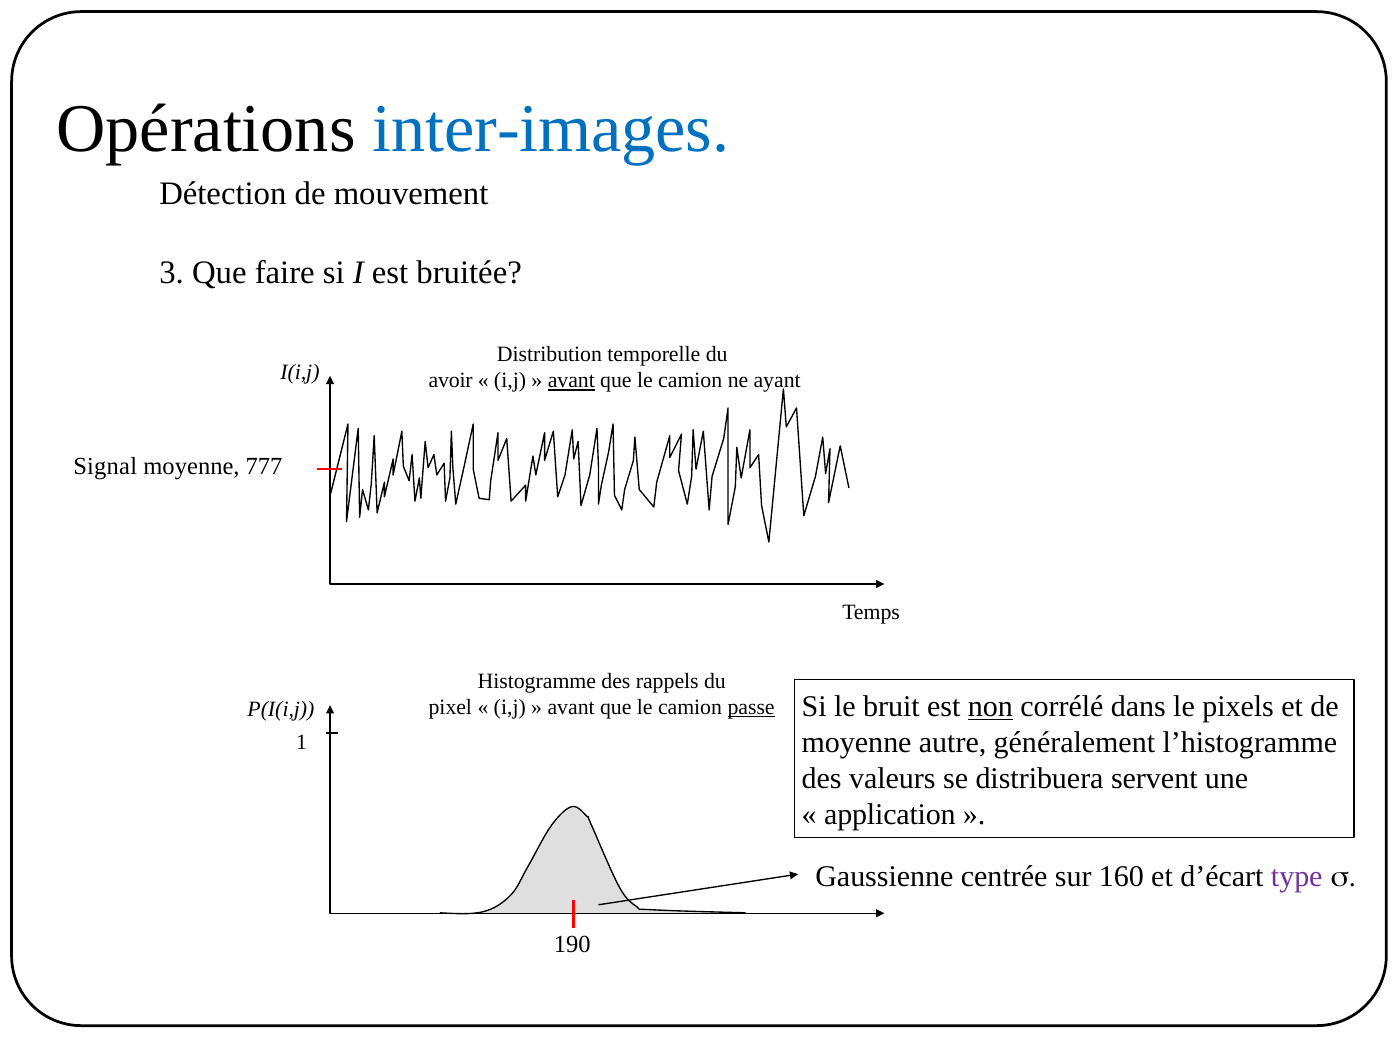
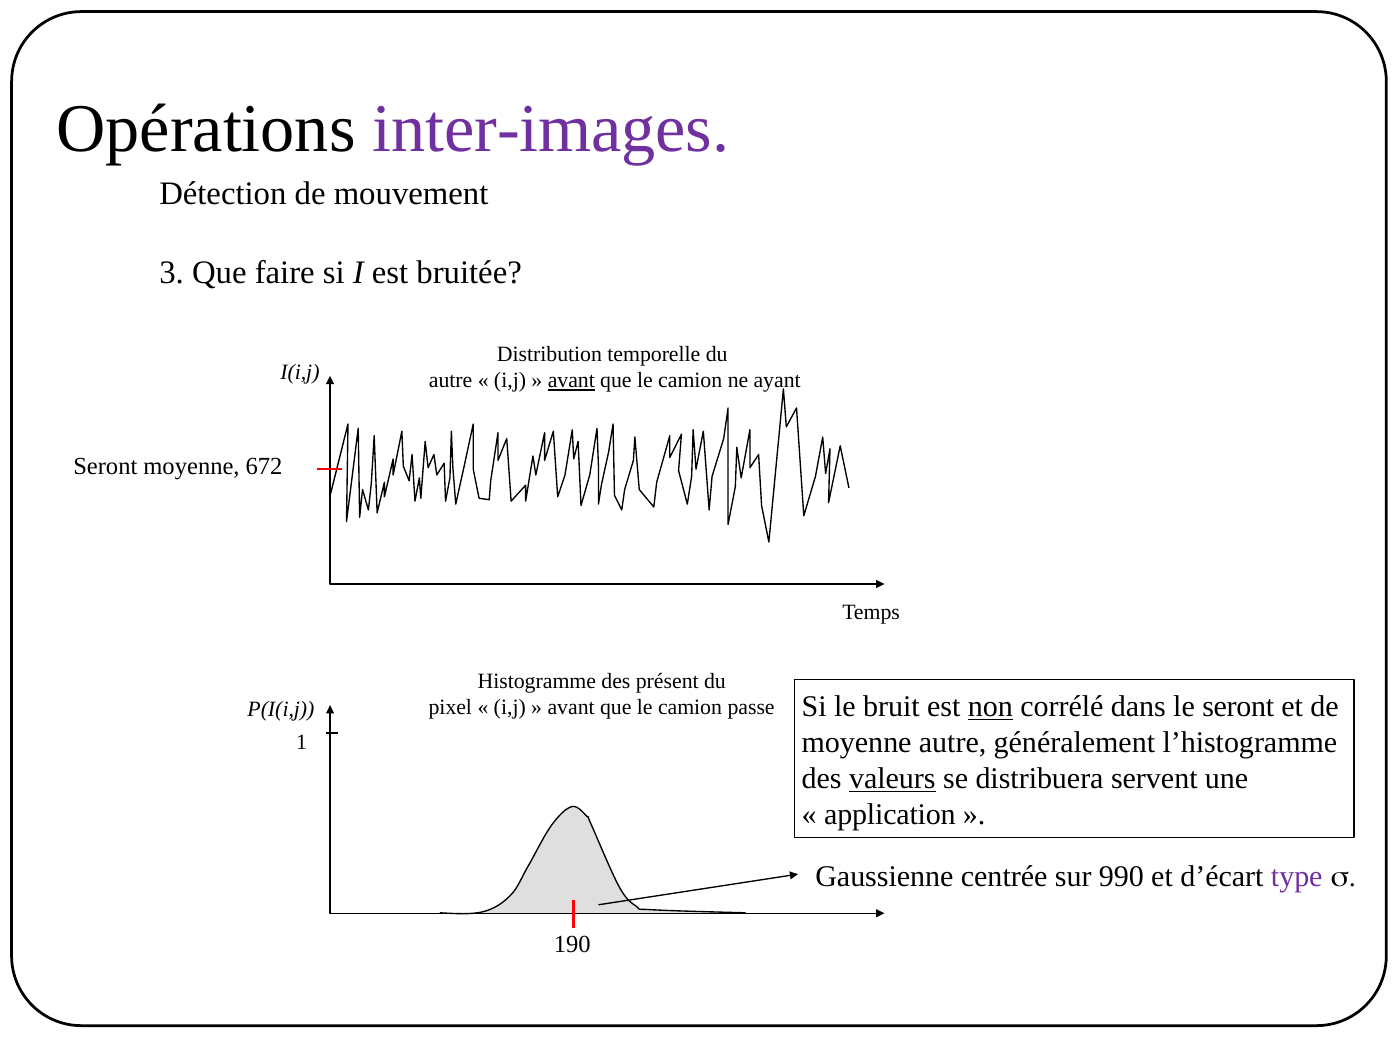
inter-images colour: blue -> purple (551, 129)
avoir: avoir -> autre (451, 381)
Signal: Signal -> Seront (105, 466)
777: 777 -> 672 (264, 466)
rappels: rappels -> présent (667, 681)
le pixels: pixels -> seront (1238, 706)
passe underline: present -> none (751, 707)
valeurs underline: none -> present (892, 778)
160: 160 -> 990 (1121, 876)
